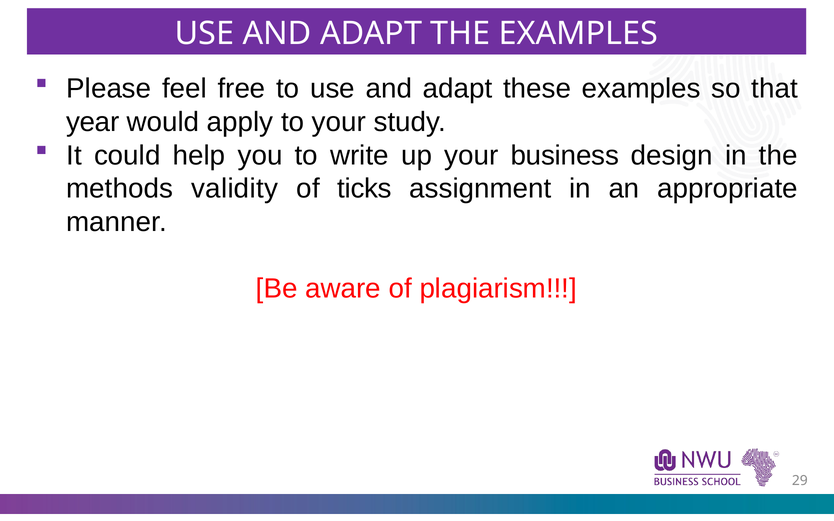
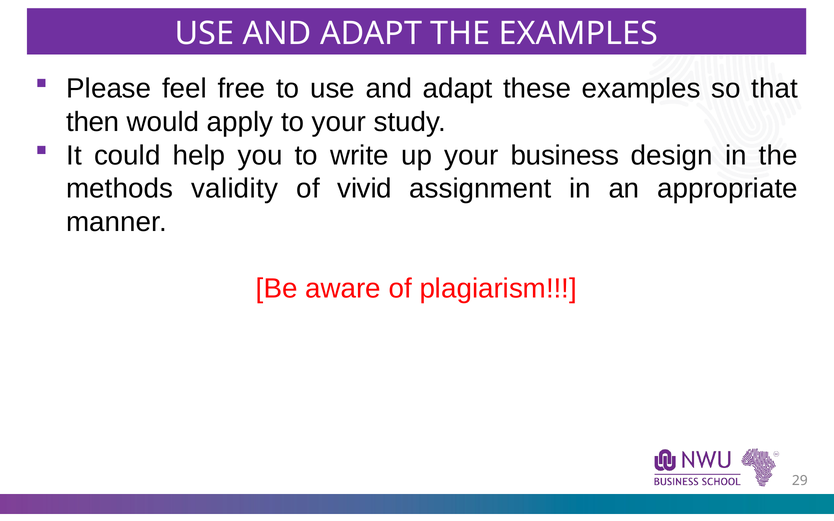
year: year -> then (93, 122)
ticks: ticks -> vivid (365, 189)
